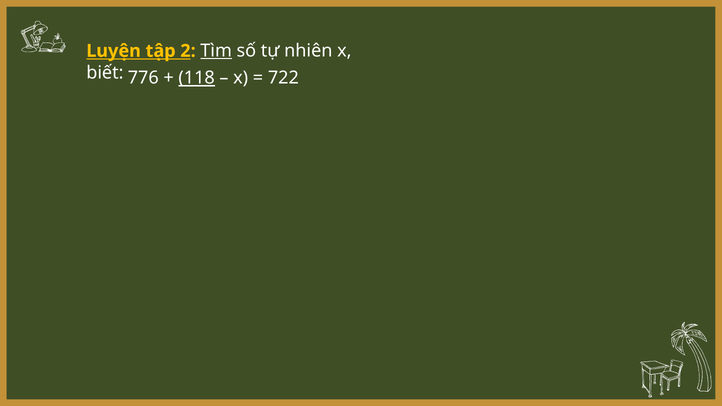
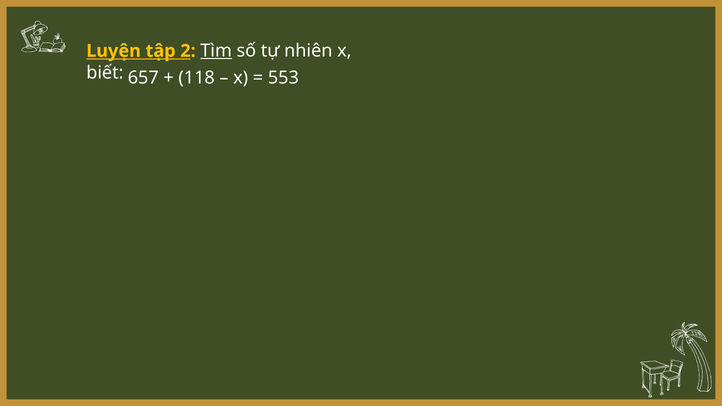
776: 776 -> 657 (143, 78)
118 underline: present -> none (197, 78)
722: 722 -> 553 (283, 78)
